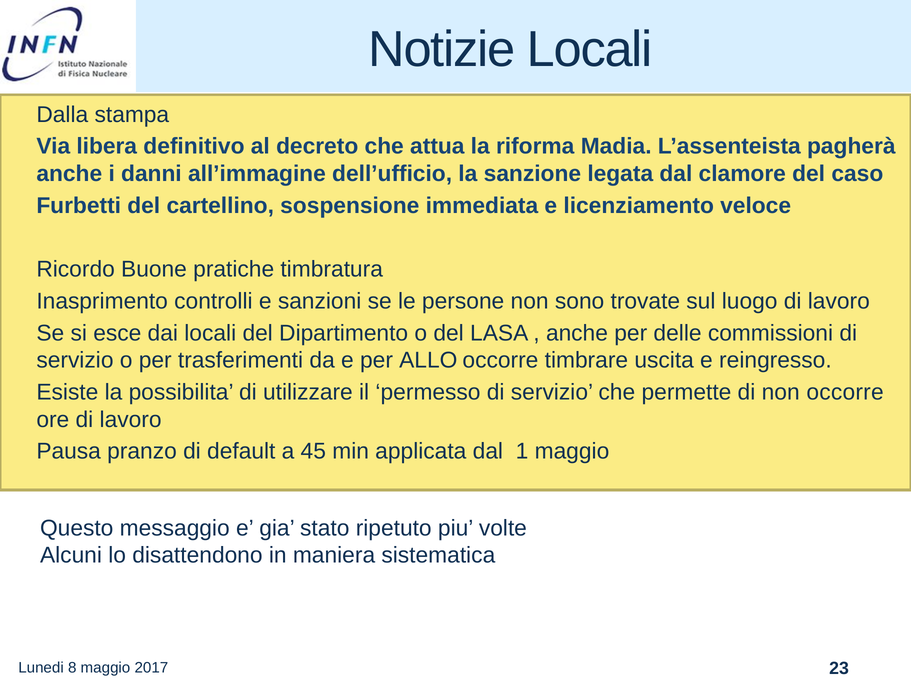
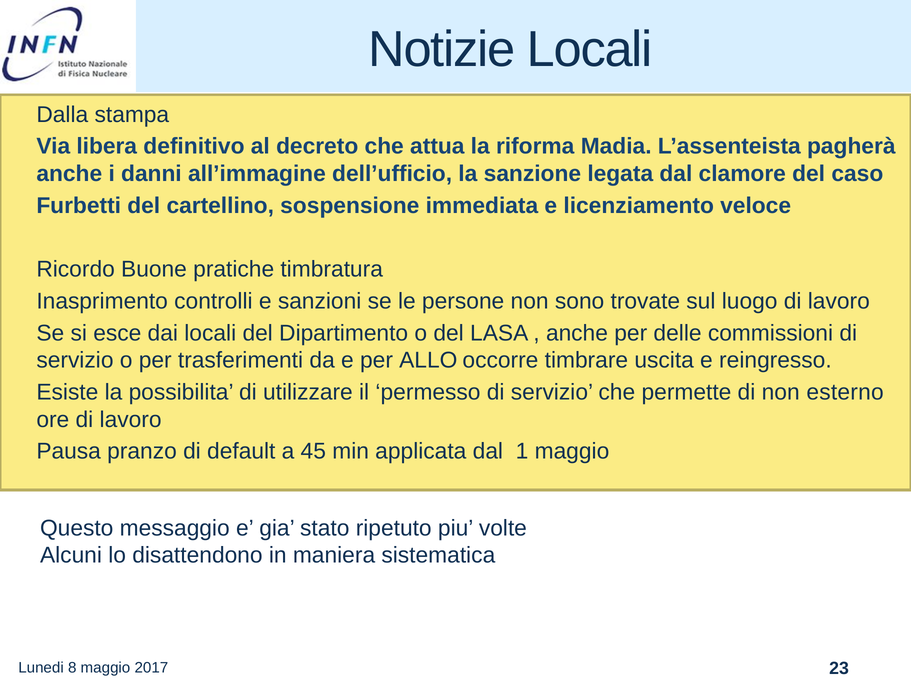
non occorre: occorre -> esterno (845, 392)
